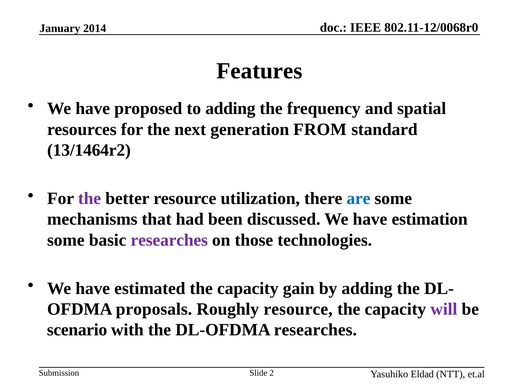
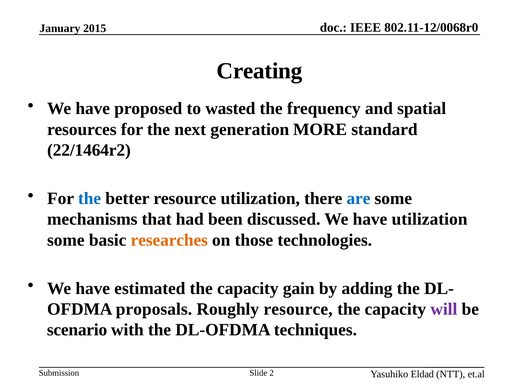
2014: 2014 -> 2015 (95, 28)
Features: Features -> Creating (260, 71)
to adding: adding -> wasted (230, 109)
FROM: FROM -> MORE (320, 129)
13/1464r2: 13/1464r2 -> 22/1464r2 (89, 150)
the colour: purple -> blue (90, 199)
have estimation: estimation -> utilization (430, 219)
researches colour: purple -> orange (169, 240)
DL-OFDMA researches: researches -> techniques (315, 330)
